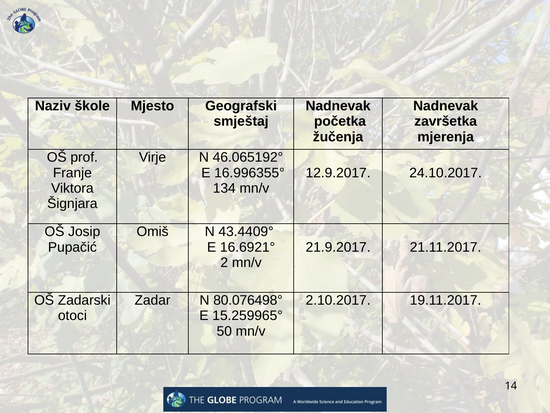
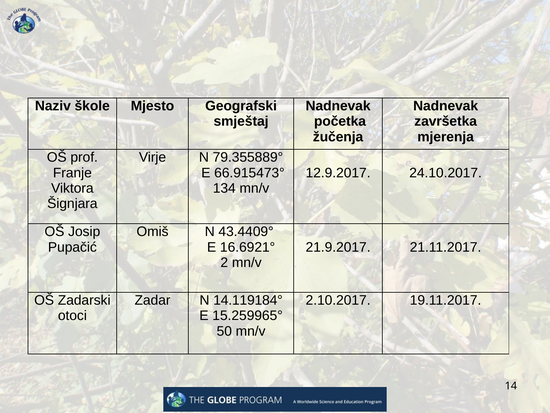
46.065192°: 46.065192° -> 79.355889° (248, 157)
16.996355°: 16.996355° -> 66.915473° (249, 173)
80.076498°: 80.076498° -> 14.119184° (248, 300)
